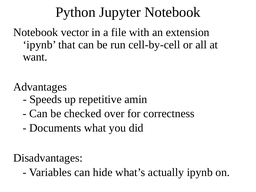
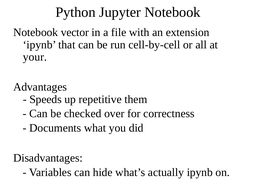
want: want -> your (35, 57)
amin: amin -> them (136, 99)
